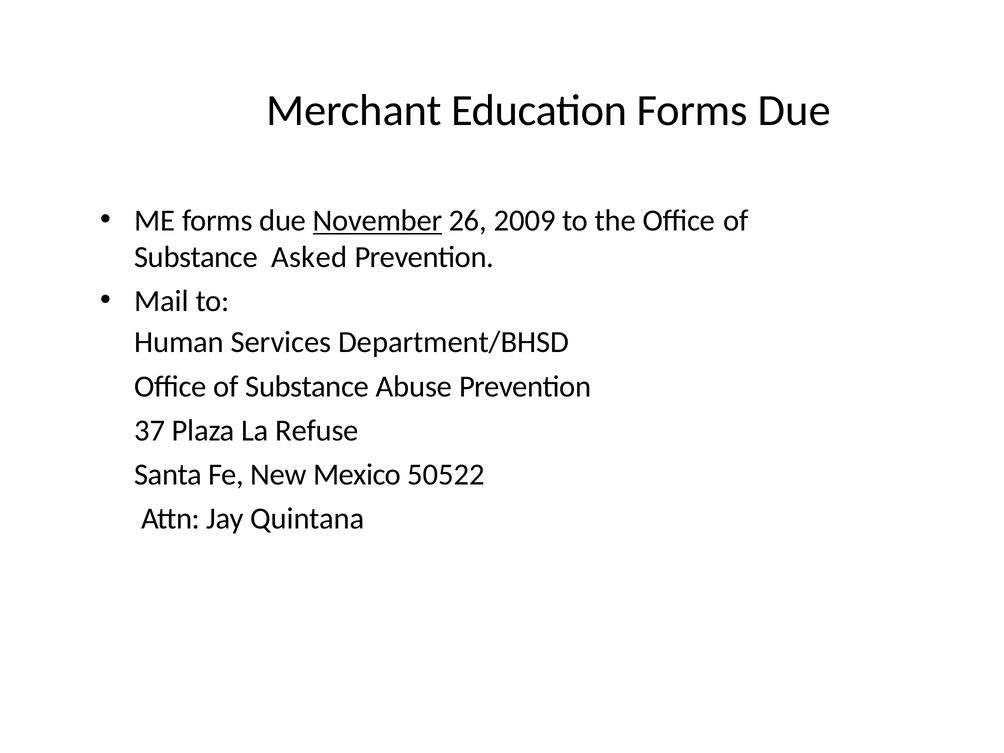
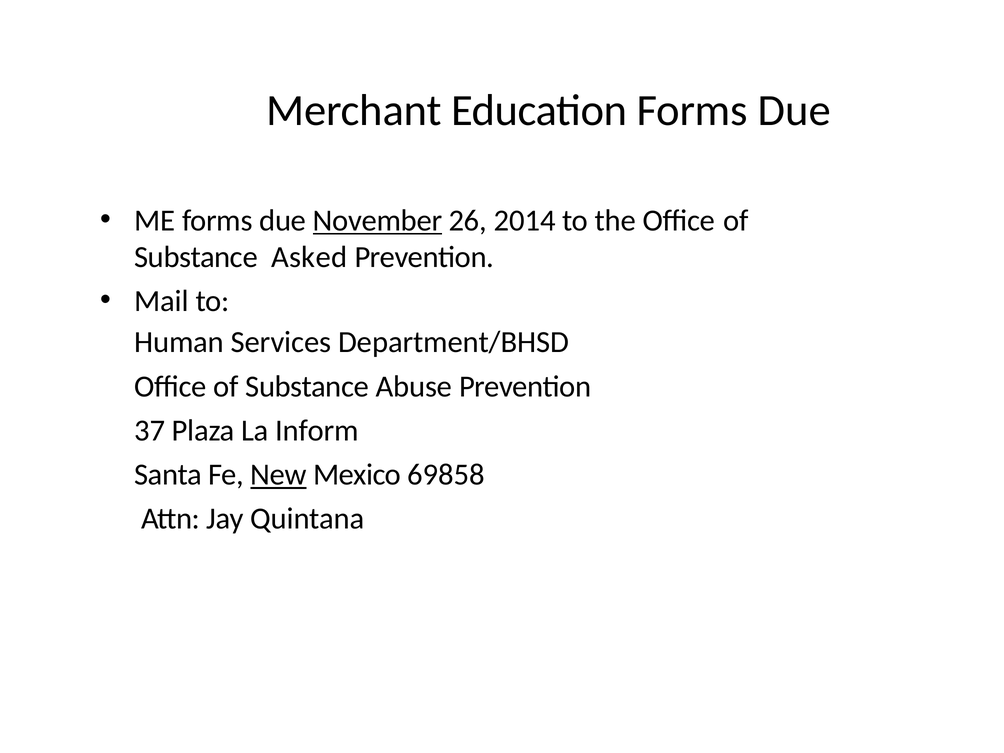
2009: 2009 -> 2014 (525, 220)
Refuse: Refuse -> Inform (317, 431)
New underline: none -> present (279, 475)
50522: 50522 -> 69858 (446, 475)
